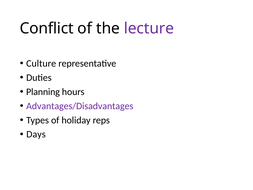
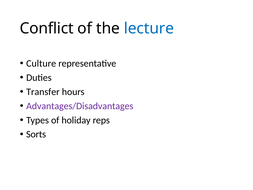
lecture colour: purple -> blue (149, 28)
Planning: Planning -> Transfer (43, 92)
Days: Days -> Sorts (36, 134)
